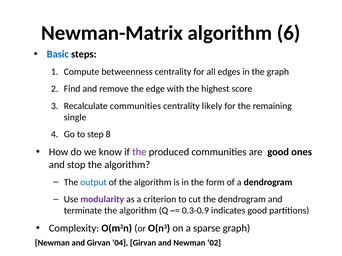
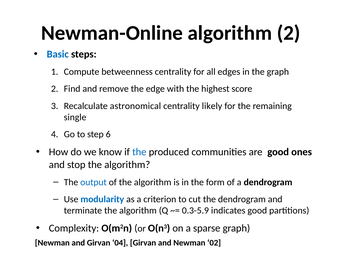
Newman-Matrix: Newman-Matrix -> Newman-Online (112, 33)
algorithm 6: 6 -> 2 (289, 33)
Recalculate communities: communities -> astronomical (135, 106)
8: 8 -> 6 (108, 135)
the colour: purple -> blue (139, 152)
modularity colour: purple -> blue (102, 200)
0.3-0.9: 0.3-0.9 -> 0.3-5.9 (195, 211)
